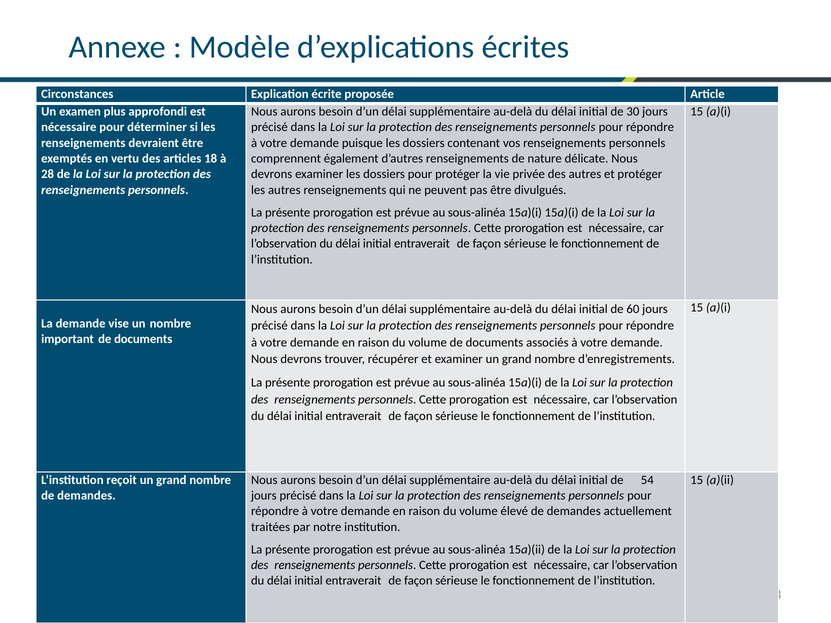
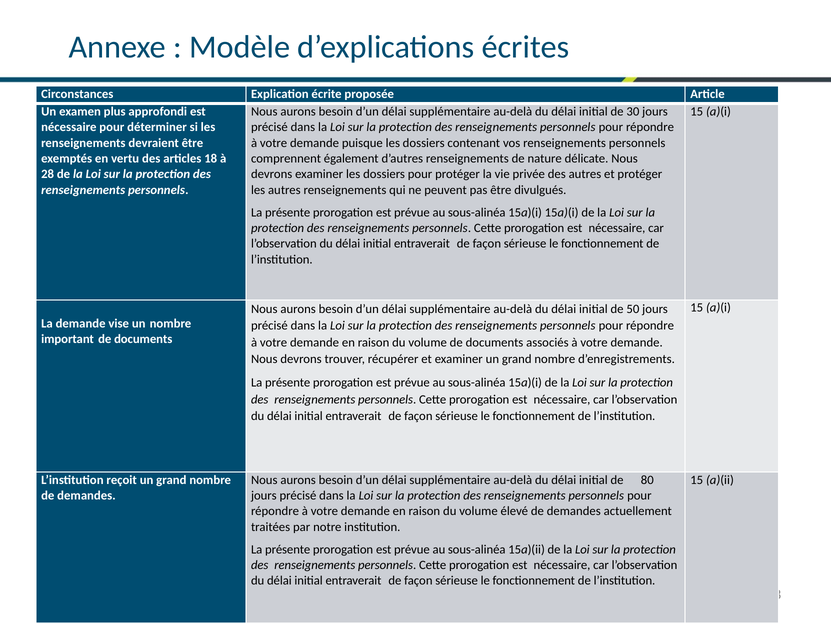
60: 60 -> 50 (633, 309)
54: 54 -> 80 (647, 480)
